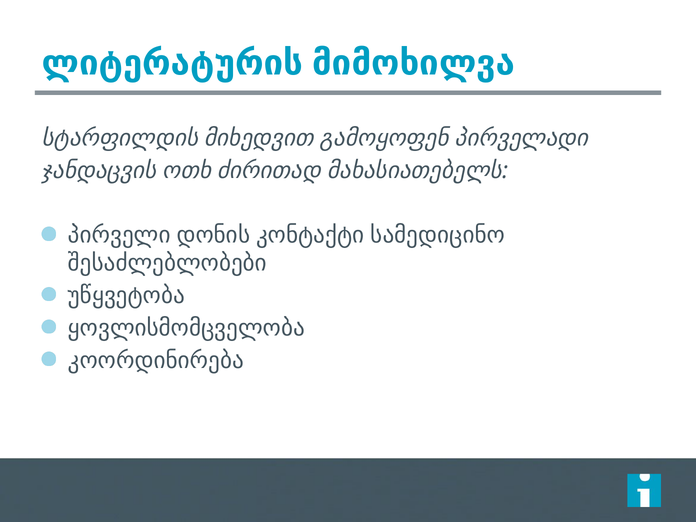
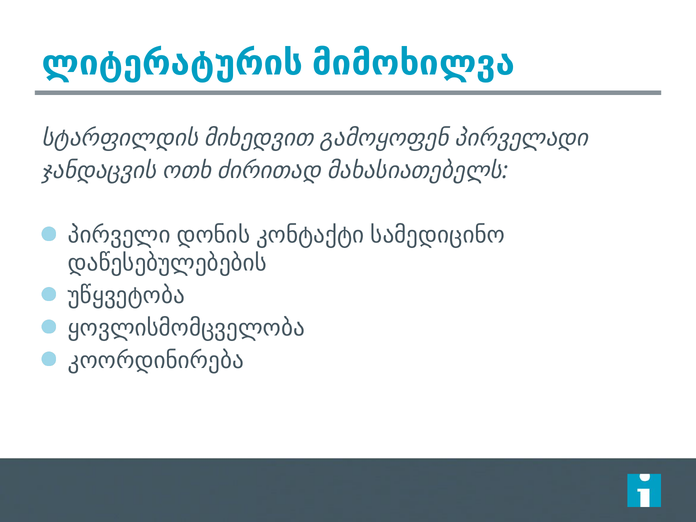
შესაძლებლობები: შესაძლებლობები -> დაწესებულებების (167, 263)
